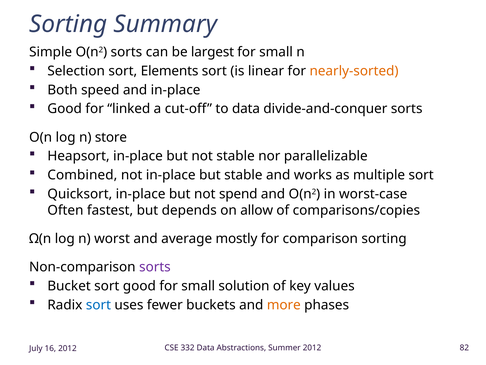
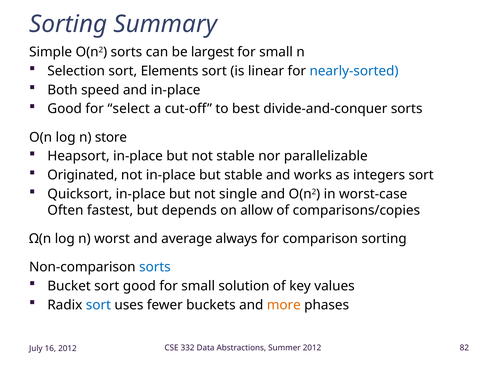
nearly-sorted colour: orange -> blue (354, 71)
linked: linked -> select (129, 109)
to data: data -> best (246, 109)
Combined: Combined -> Originated (82, 175)
multiple: multiple -> integers (379, 175)
spend: spend -> single (238, 194)
mostly: mostly -> always (236, 238)
sorts colour: purple -> blue (155, 267)
